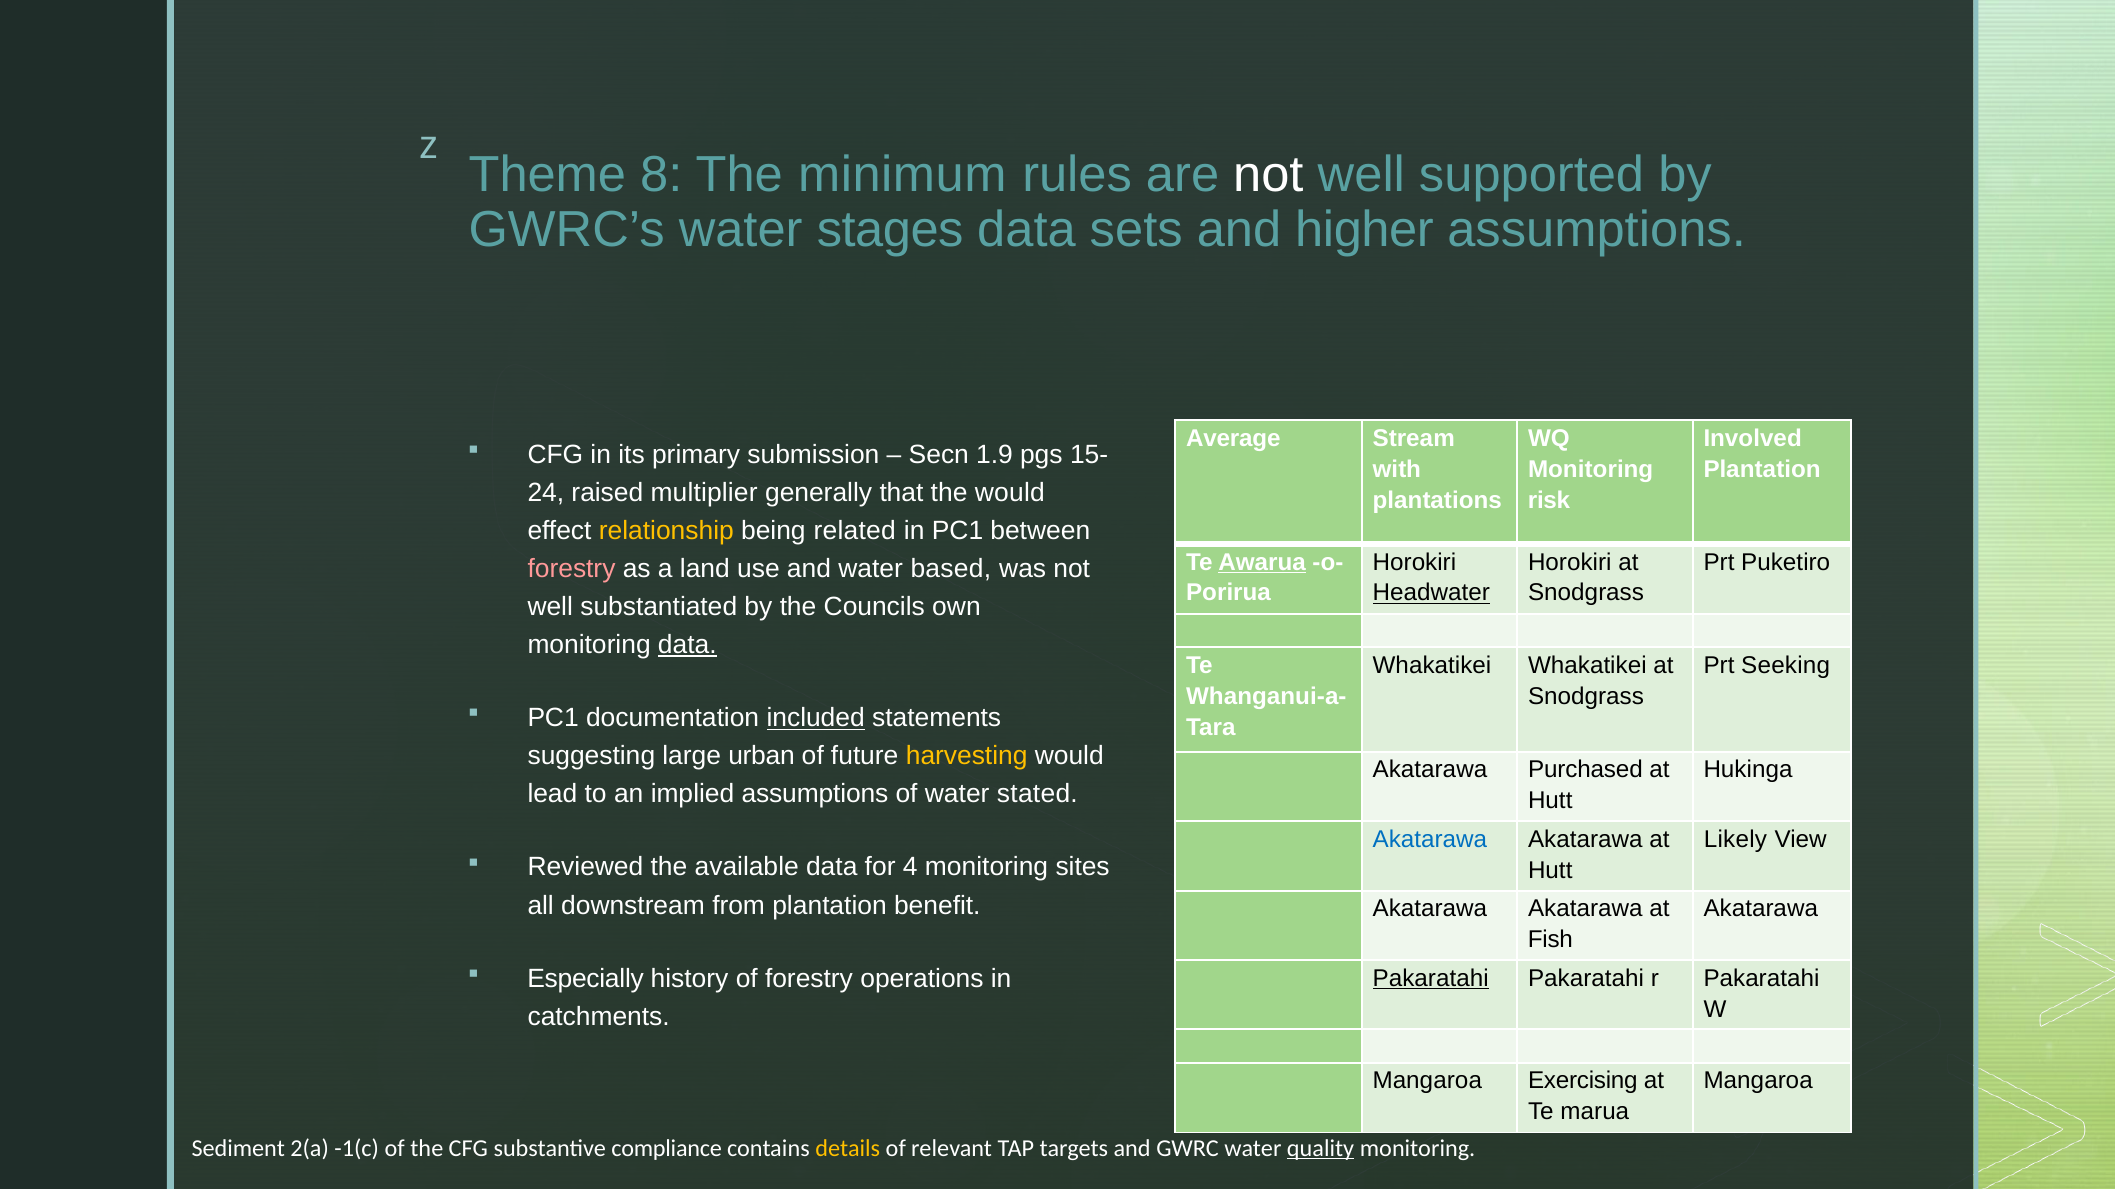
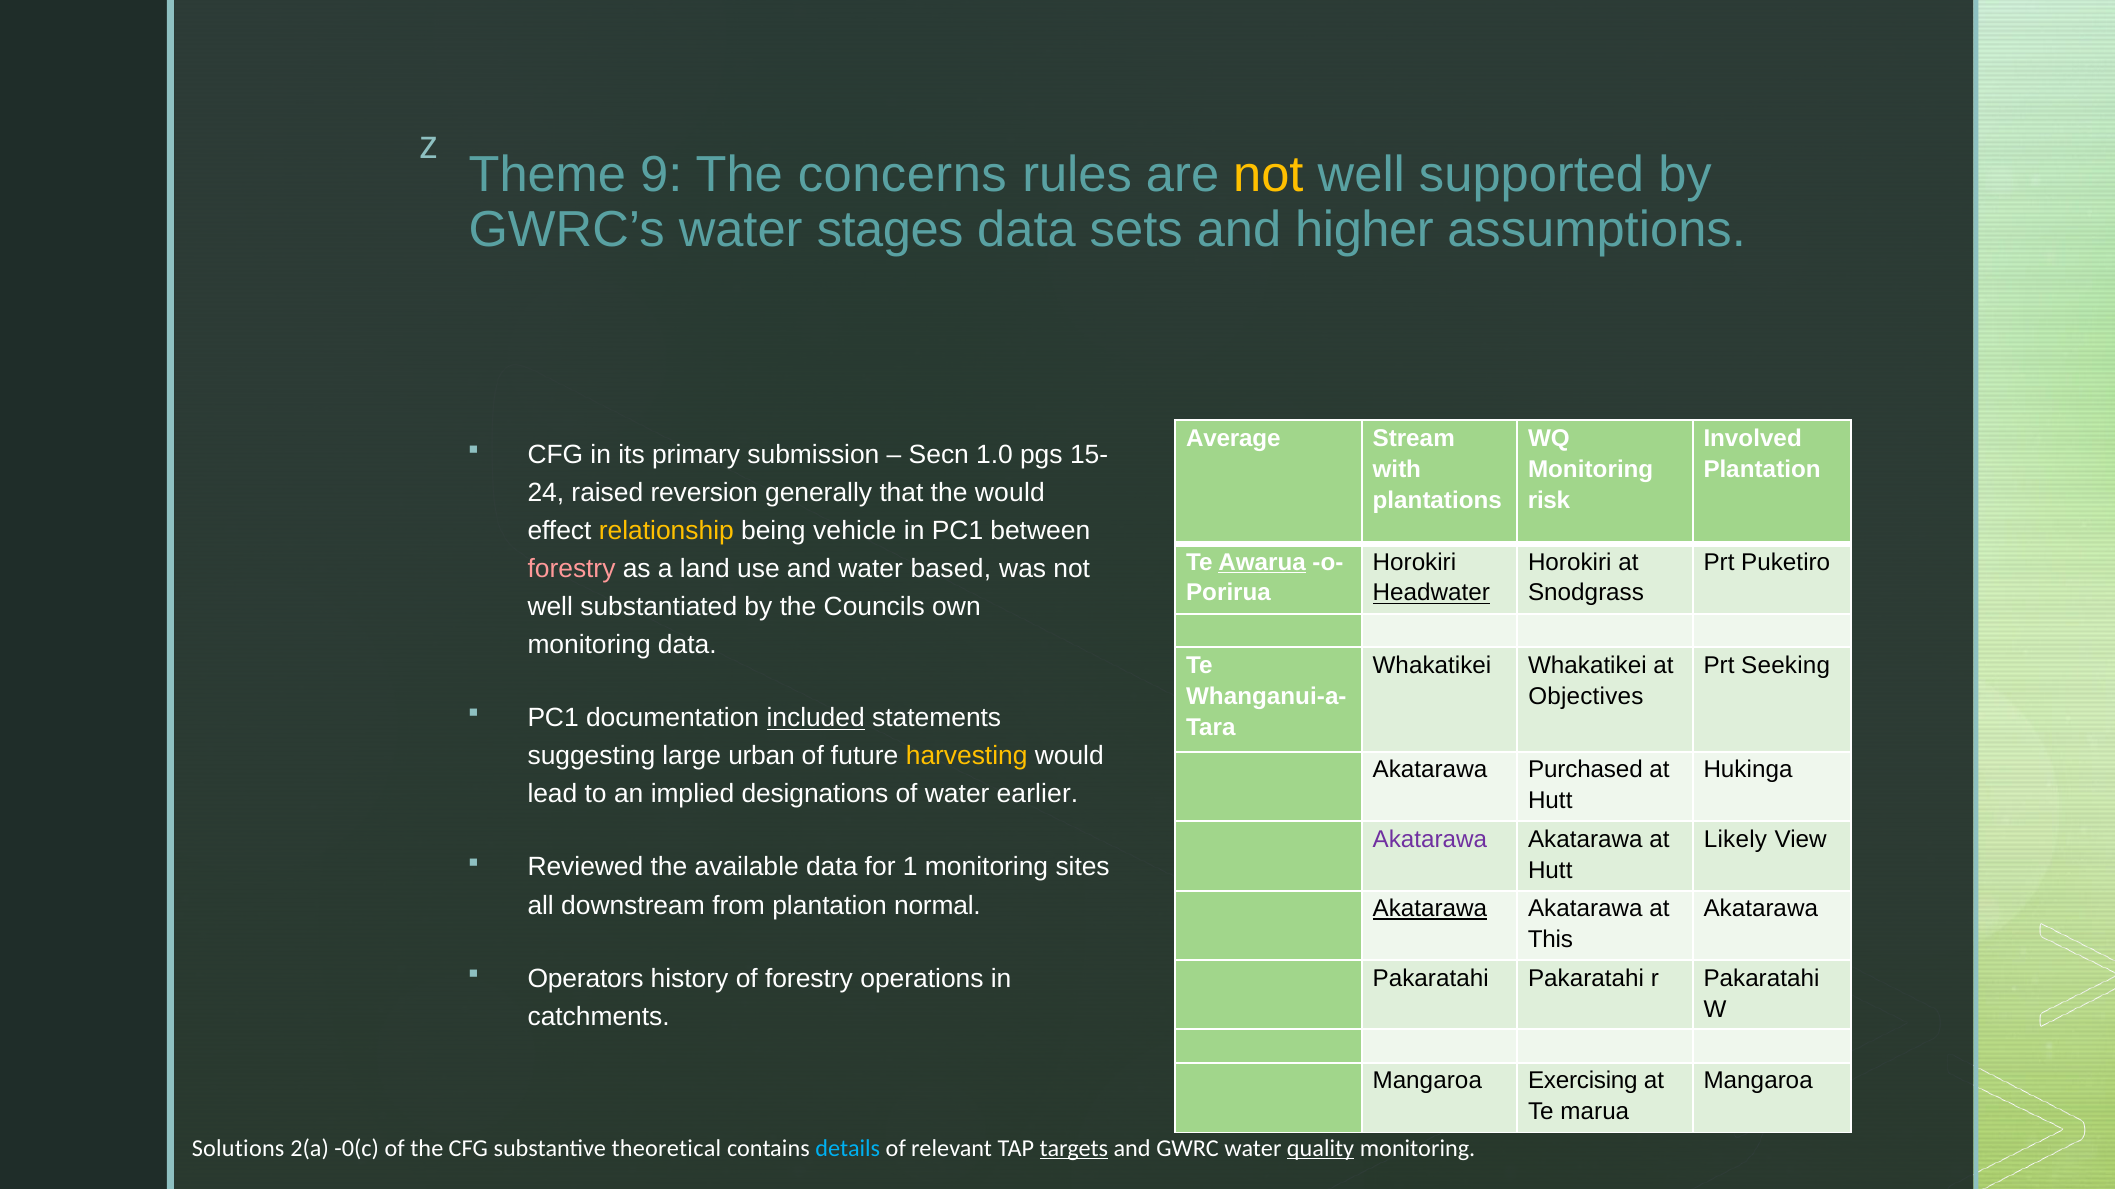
8: 8 -> 9 (661, 175)
minimum: minimum -> concerns (902, 175)
not colour: white -> yellow (1268, 175)
1.9: 1.9 -> 1.0 (994, 455)
multiplier: multiplier -> reversion (704, 493)
related: related -> vehicle (855, 531)
data underline: present -> none (687, 645)
Snodgrass: Snodgrass -> Objectives (1586, 697)
implied assumptions: assumptions -> designations (815, 794)
stated: stated -> earlier (1037, 794)
Akatarawa colour: blue -> purple (1430, 840)
4: 4 -> 1 (910, 868)
benefit: benefit -> normal (937, 906)
Akatarawa underline: none -> present (1430, 909)
Fish: Fish -> This (1550, 940)
Especially: Especially -> Operators (586, 979)
Pakaratahi underline: present -> none (1431, 979)
Sediment: Sediment -> Solutions (238, 1149)
-1(c: -1(c -> -0(c (357, 1149)
compliance: compliance -> theoretical (666, 1149)
details colour: yellow -> light blue (848, 1149)
targets underline: none -> present (1074, 1149)
